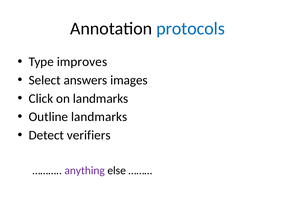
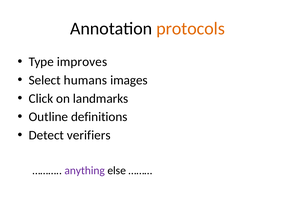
protocols colour: blue -> orange (191, 29)
answers: answers -> humans (85, 80)
Outline landmarks: landmarks -> definitions (99, 117)
